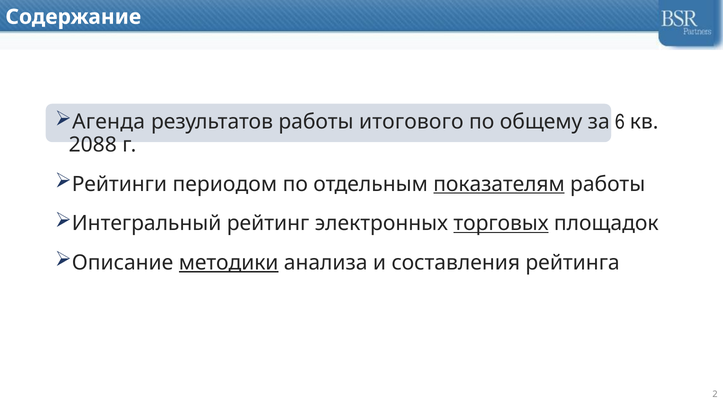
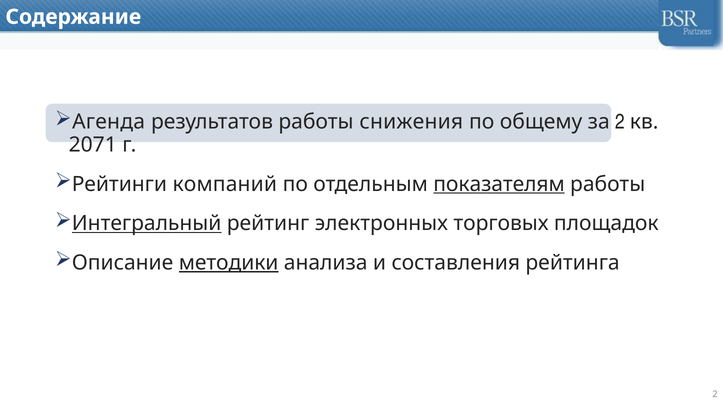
итогового: итогового -> снижения (411, 122)
за 6: 6 -> 2 (620, 122)
2088: 2088 -> 2071 (93, 145)
периодом: периодом -> компаний (225, 184)
Интегральный underline: none -> present (147, 224)
торговых underline: present -> none (501, 224)
